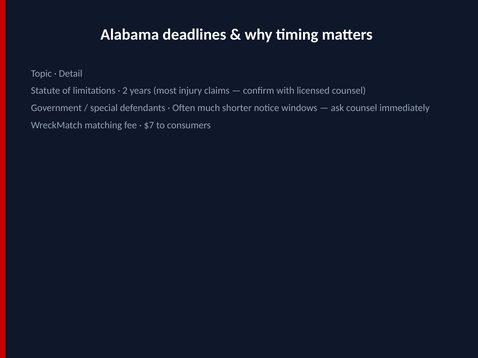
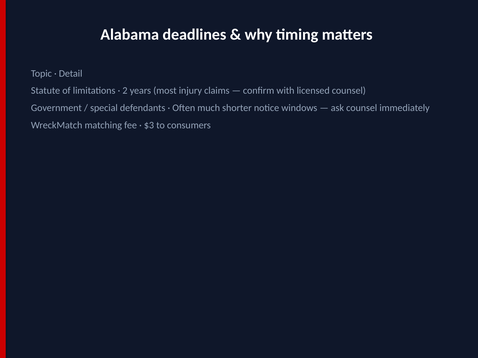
$7: $7 -> $3 (149, 125)
